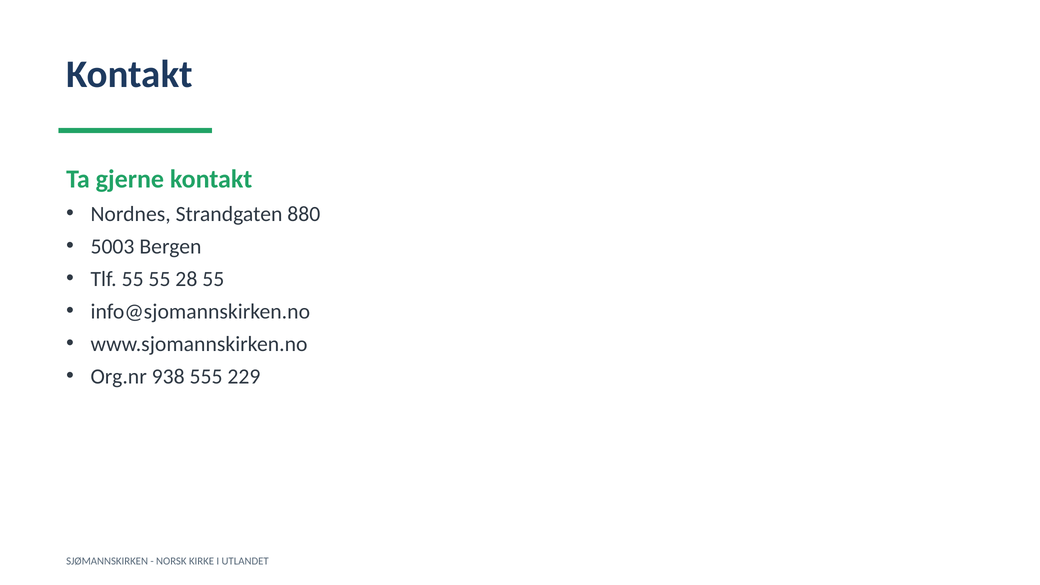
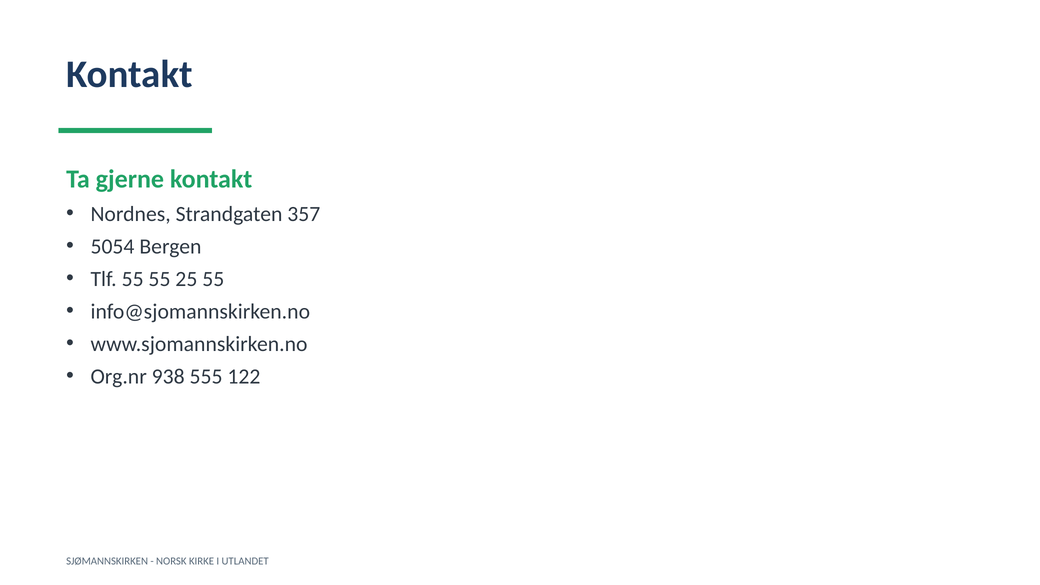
880: 880 -> 357 (304, 214)
5003: 5003 -> 5054 (112, 246)
28: 28 -> 25 (186, 279)
229: 229 -> 122 (244, 376)
